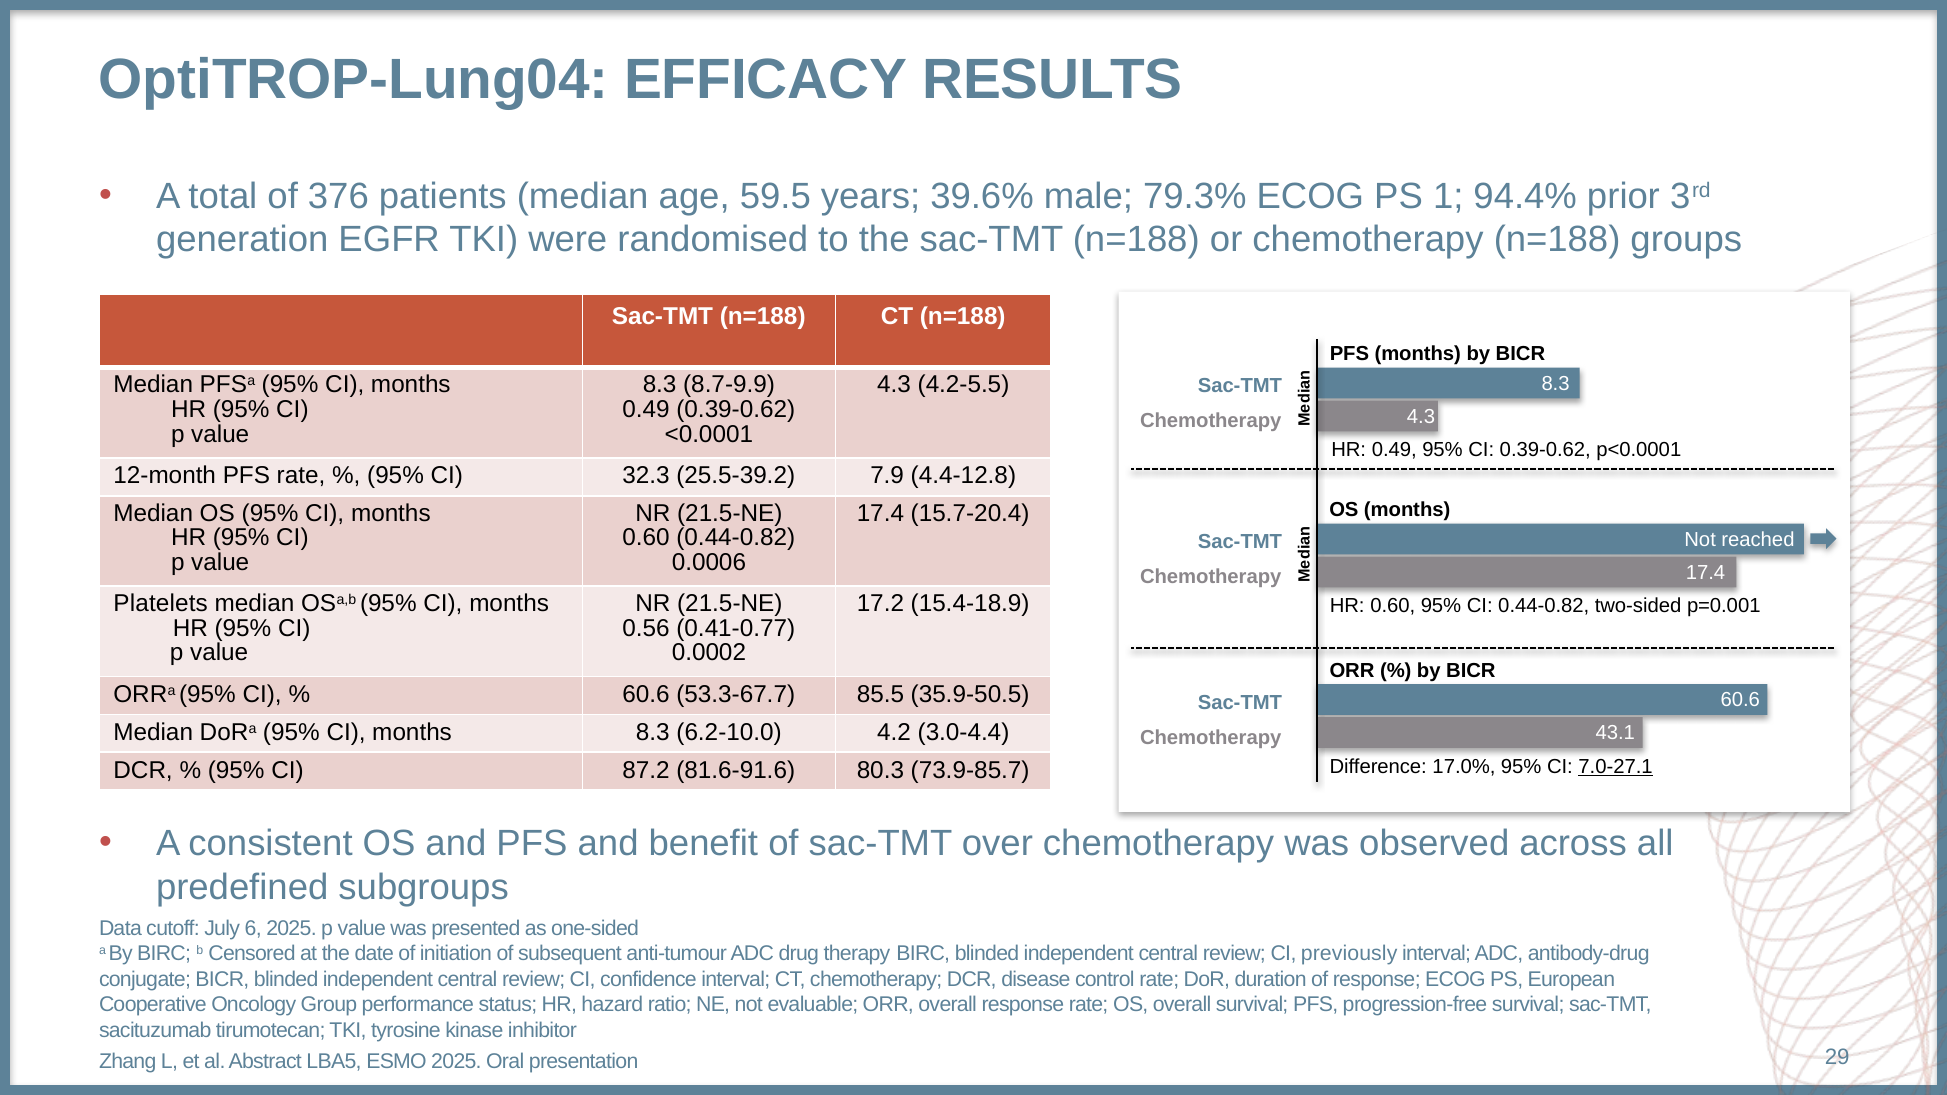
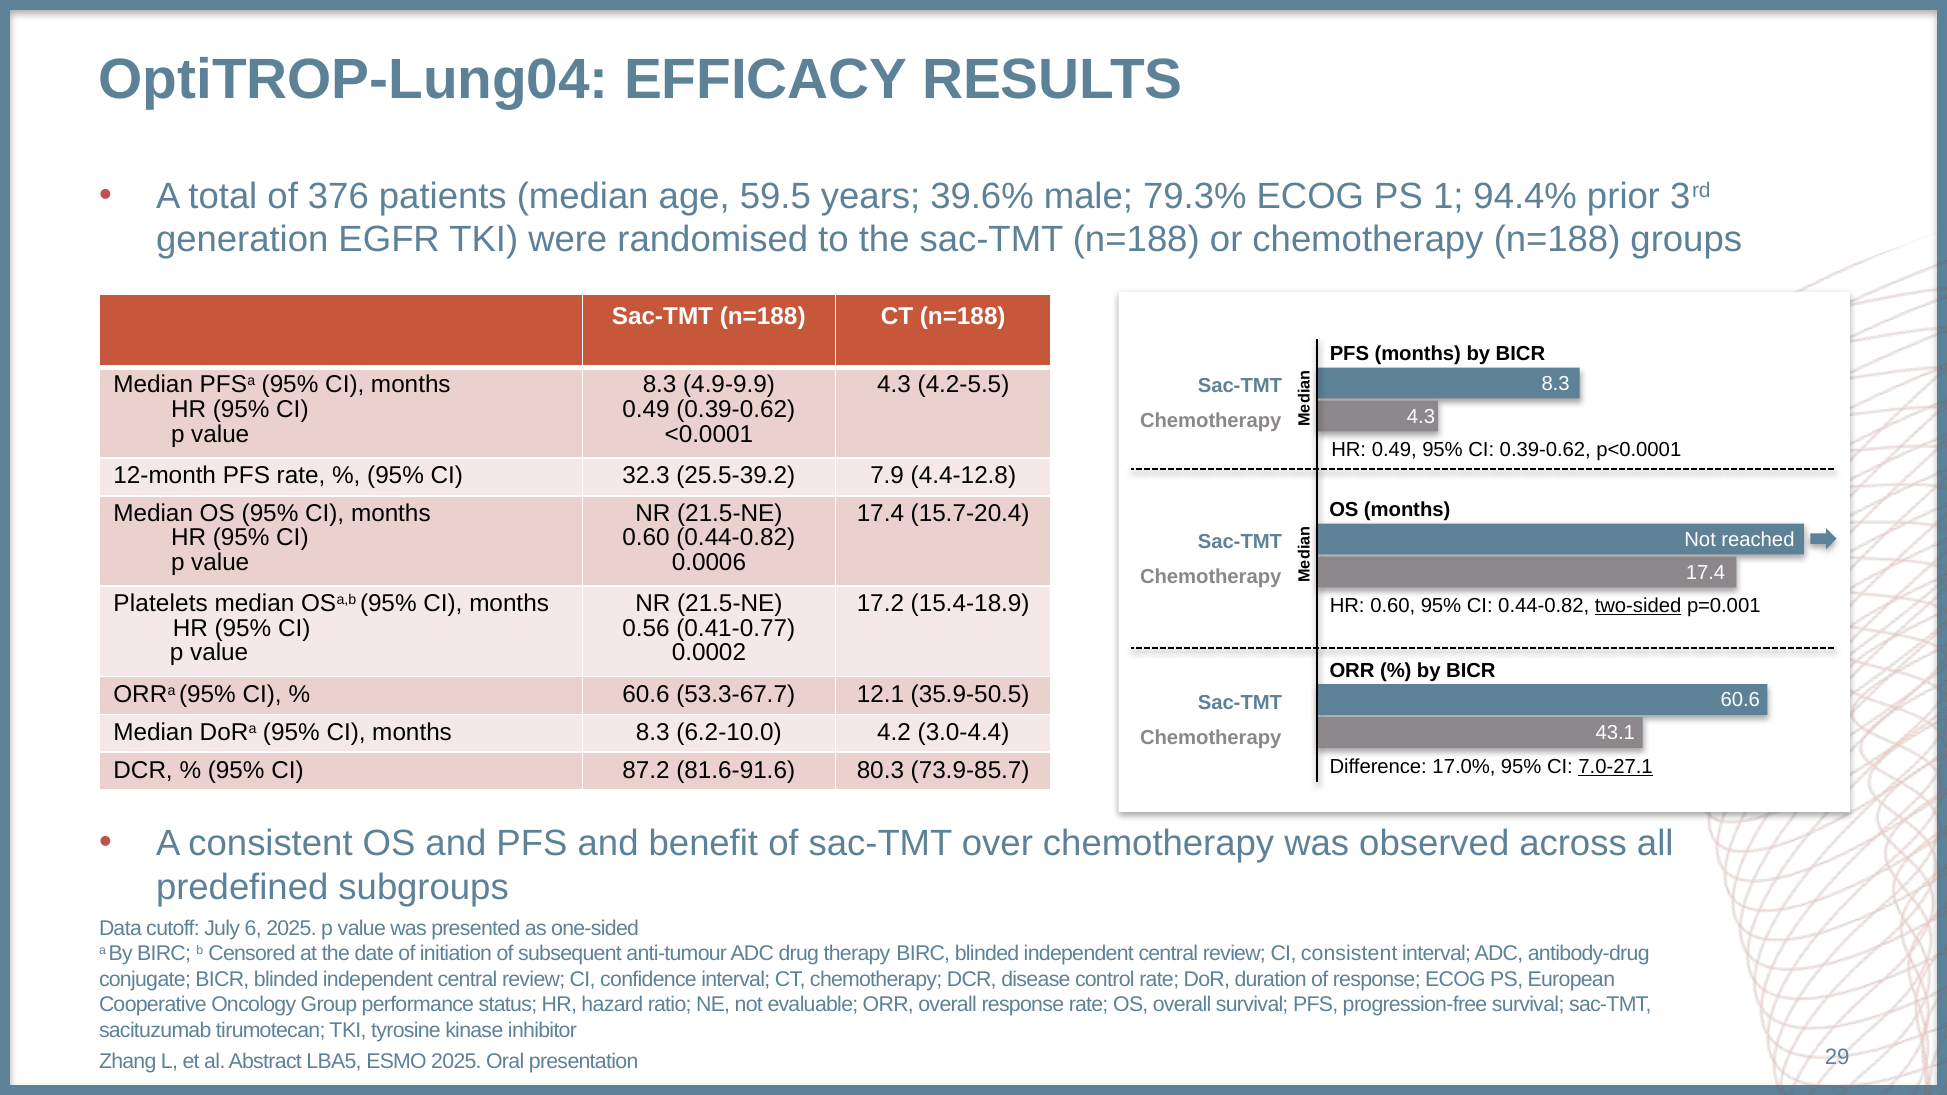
8.7-9.9: 8.7-9.9 -> 4.9-9.9 (729, 385)
two-sided underline: none -> present (1638, 606)
85.5: 85.5 -> 12.1 (880, 695)
CI previously: previously -> consistent (1349, 954)
